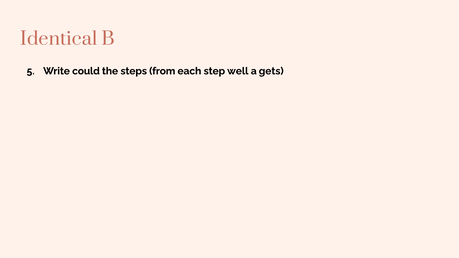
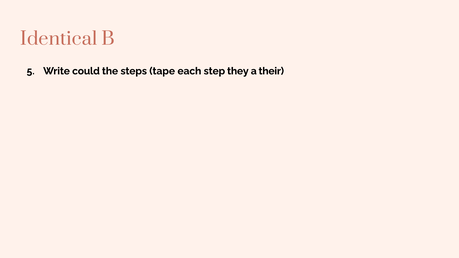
from: from -> tape (162, 71)
well: well -> they (238, 71)
gets: gets -> their (271, 71)
